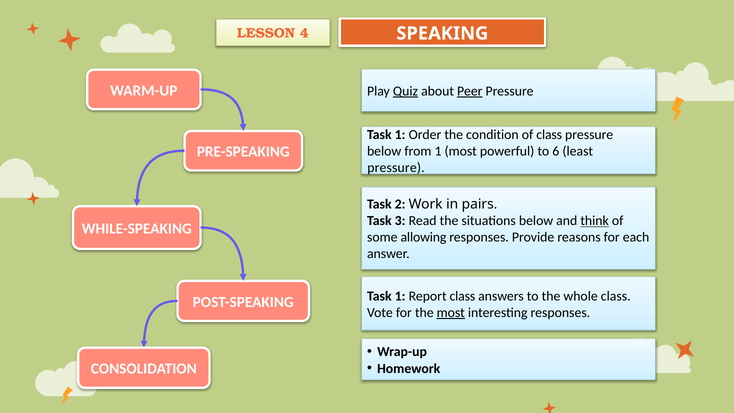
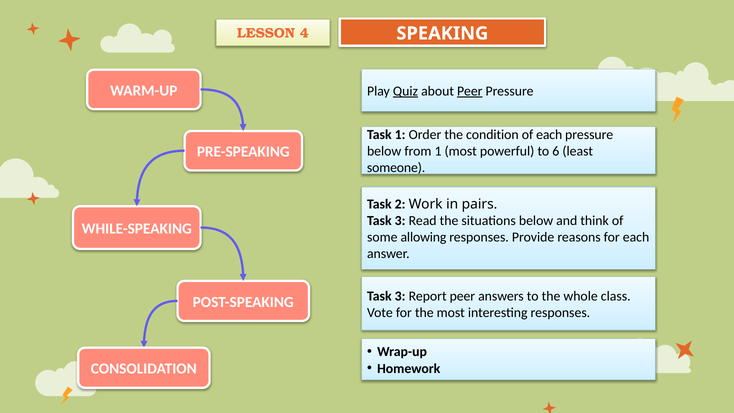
of class: class -> each (549, 135)
pressure: pressure -> someone (396, 168)
think underline: present -> none (595, 221)
1: 1 -> 3 (400, 296)
Report class: class -> peer (462, 296)
most underline: present -> none (451, 312)
